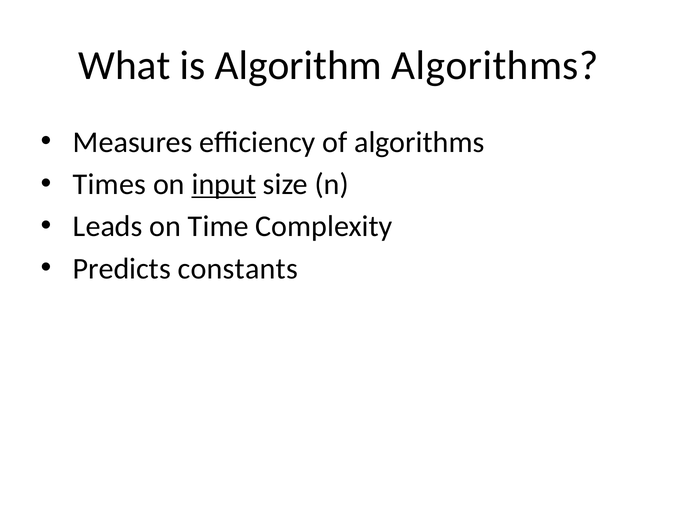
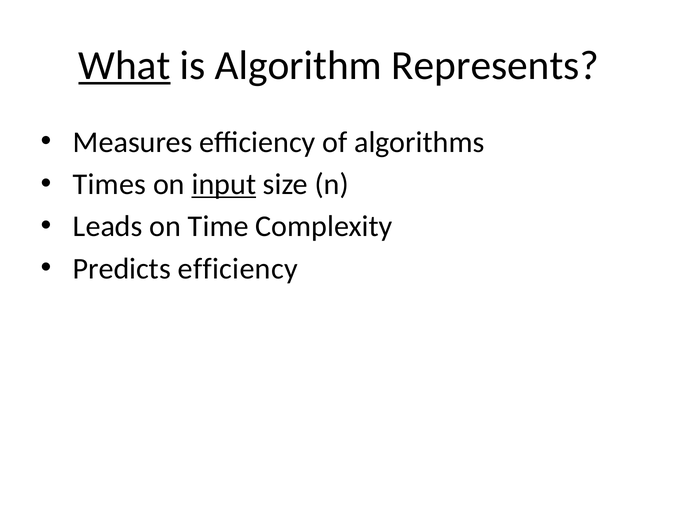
What underline: none -> present (124, 66)
Algorithm Algorithms: Algorithms -> Represents (495, 66)
Predicts constants: constants -> efficiency (238, 269)
